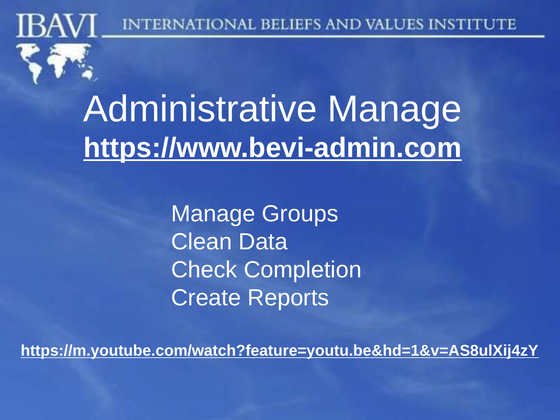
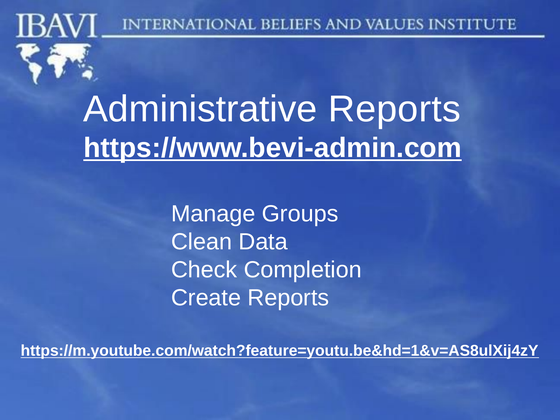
Administrative Manage: Manage -> Reports (394, 109)
